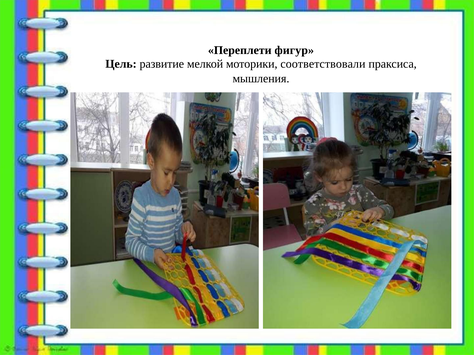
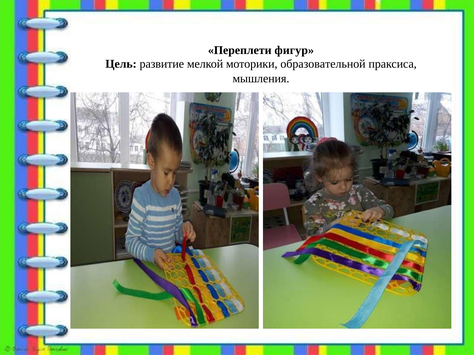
соответствовали: соответствовали -> образовательной (323, 64)
